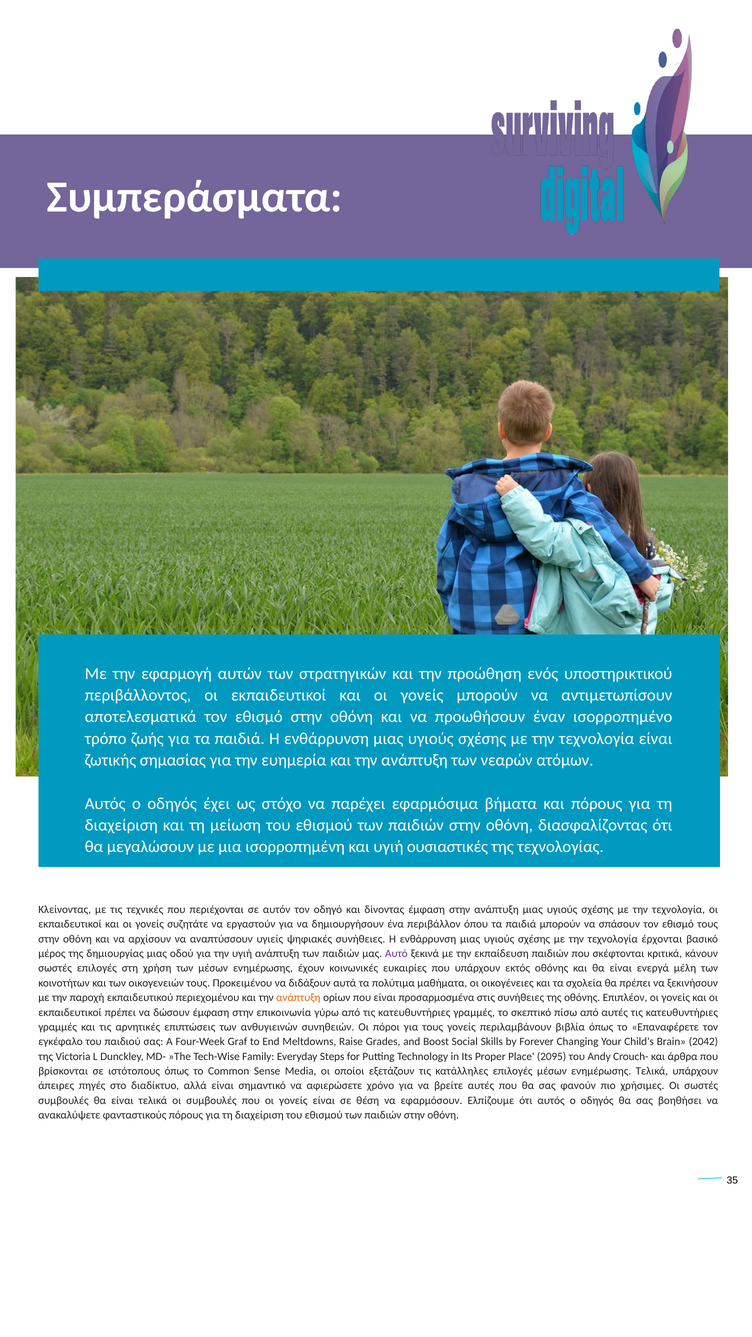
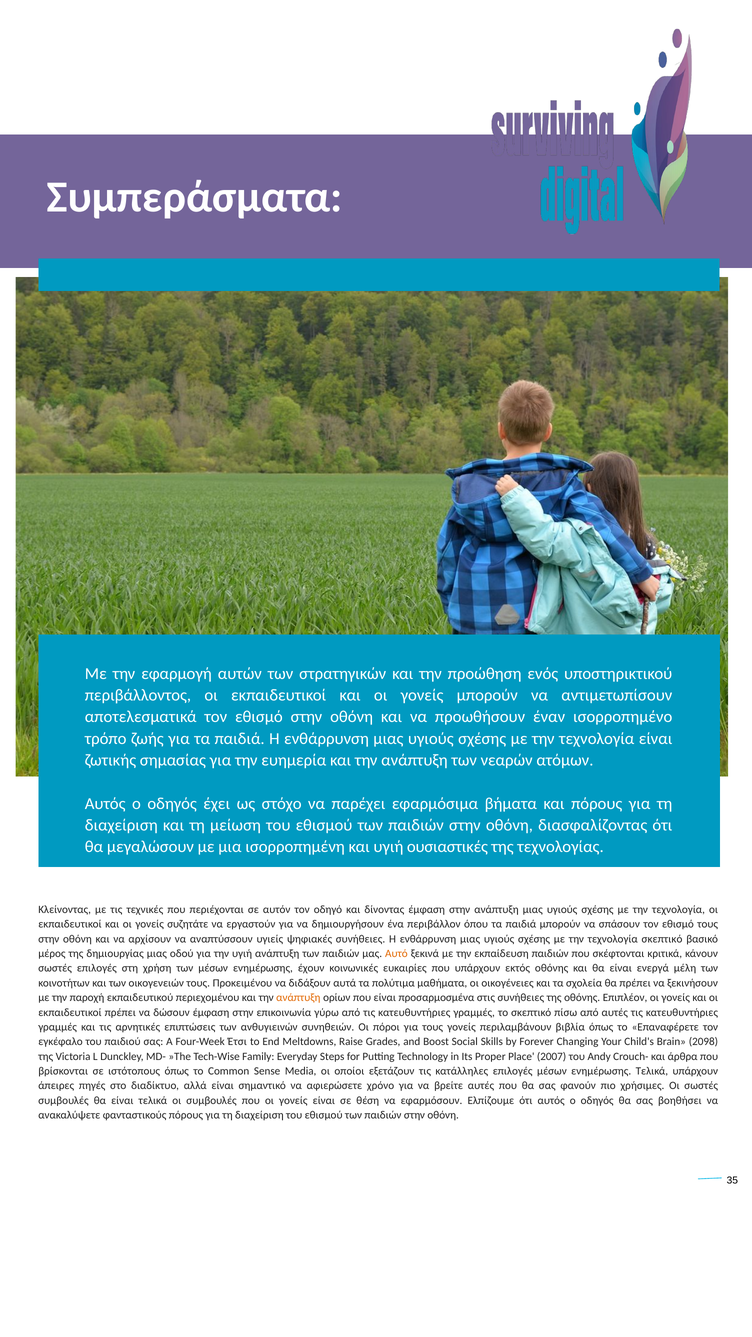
τεχνολογία έρχονται: έρχονται -> σκεπτικό (662, 939)
Αυτό colour: purple -> orange (396, 954)
Graf: Graf -> Έτσι (237, 1042)
2042: 2042 -> 2098 (703, 1042)
2095: 2095 -> 2007 (552, 1056)
